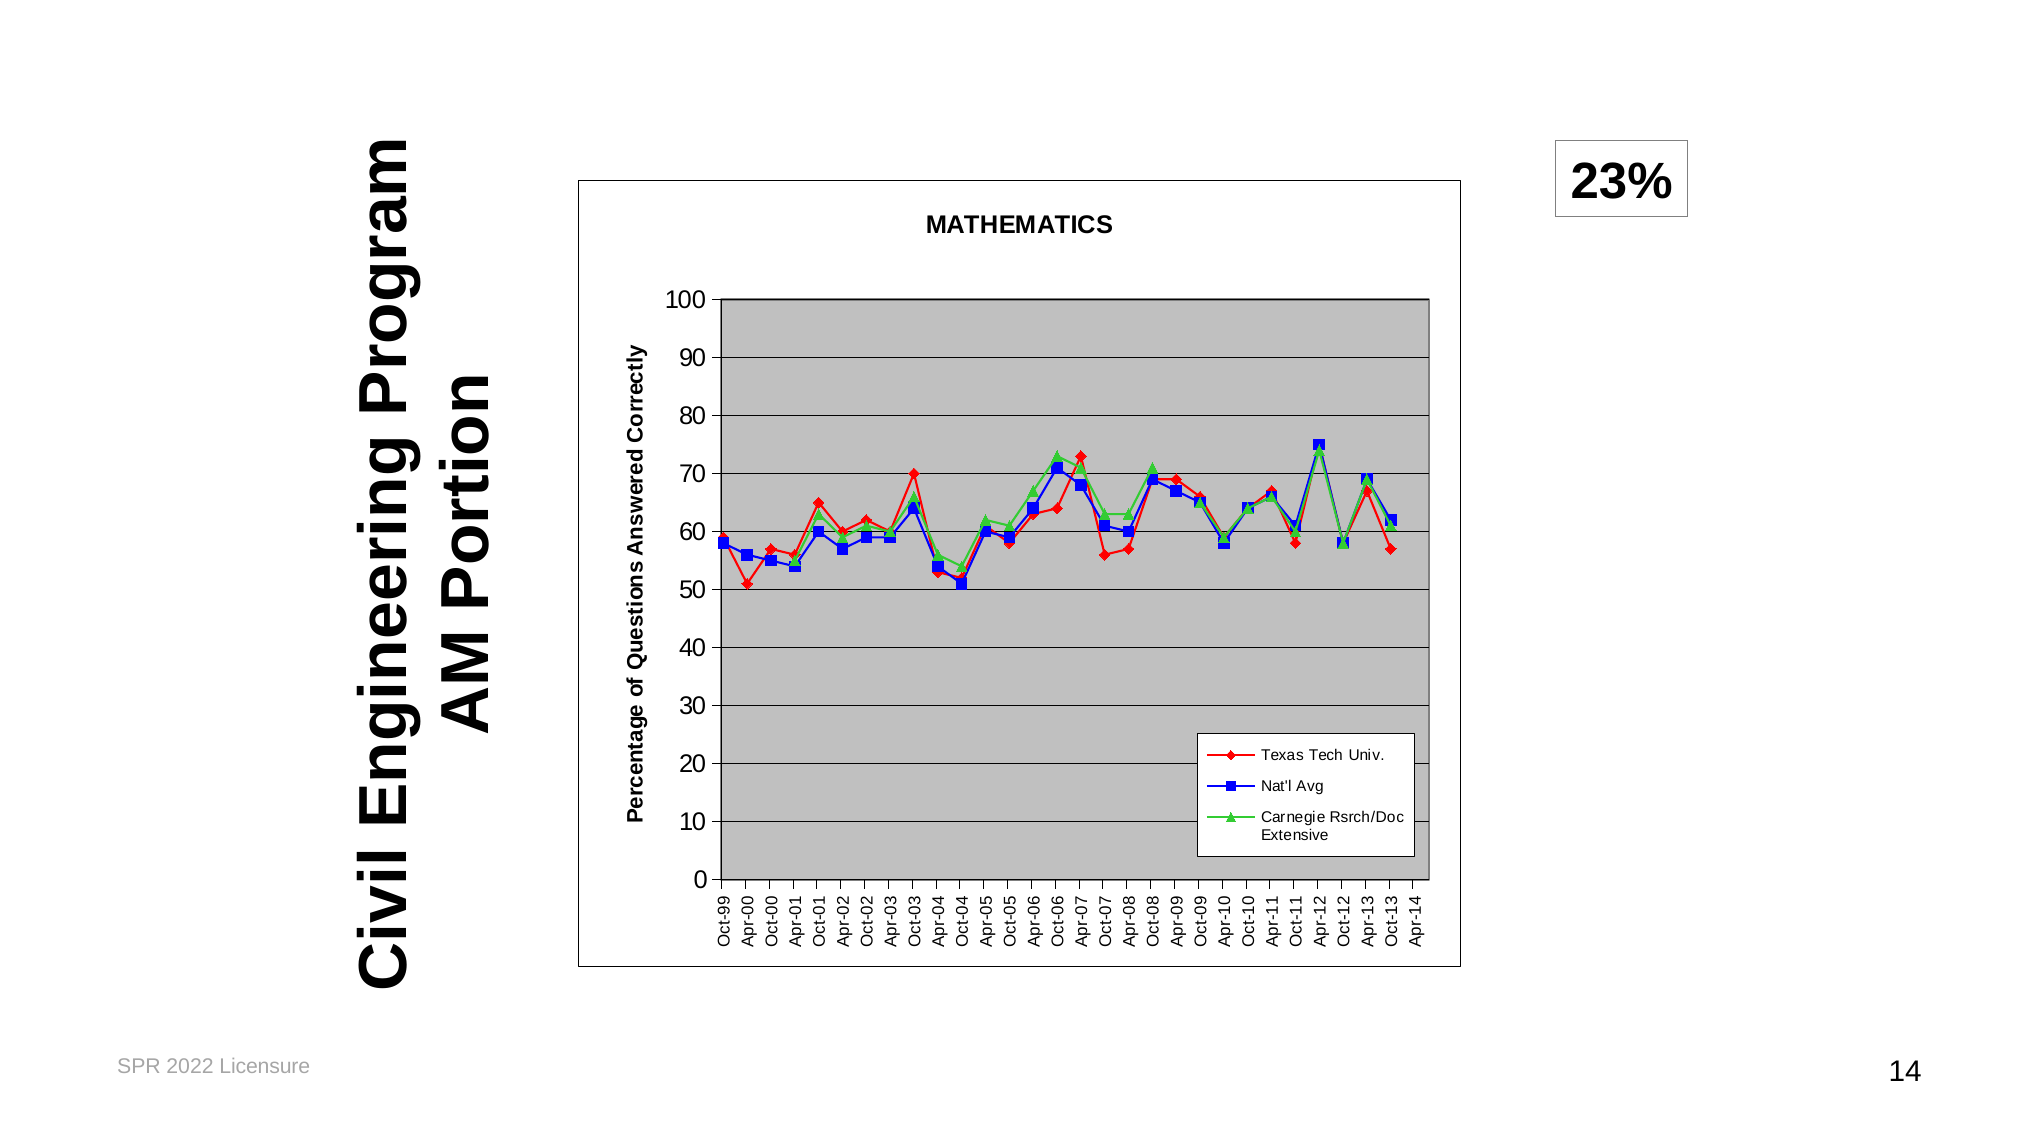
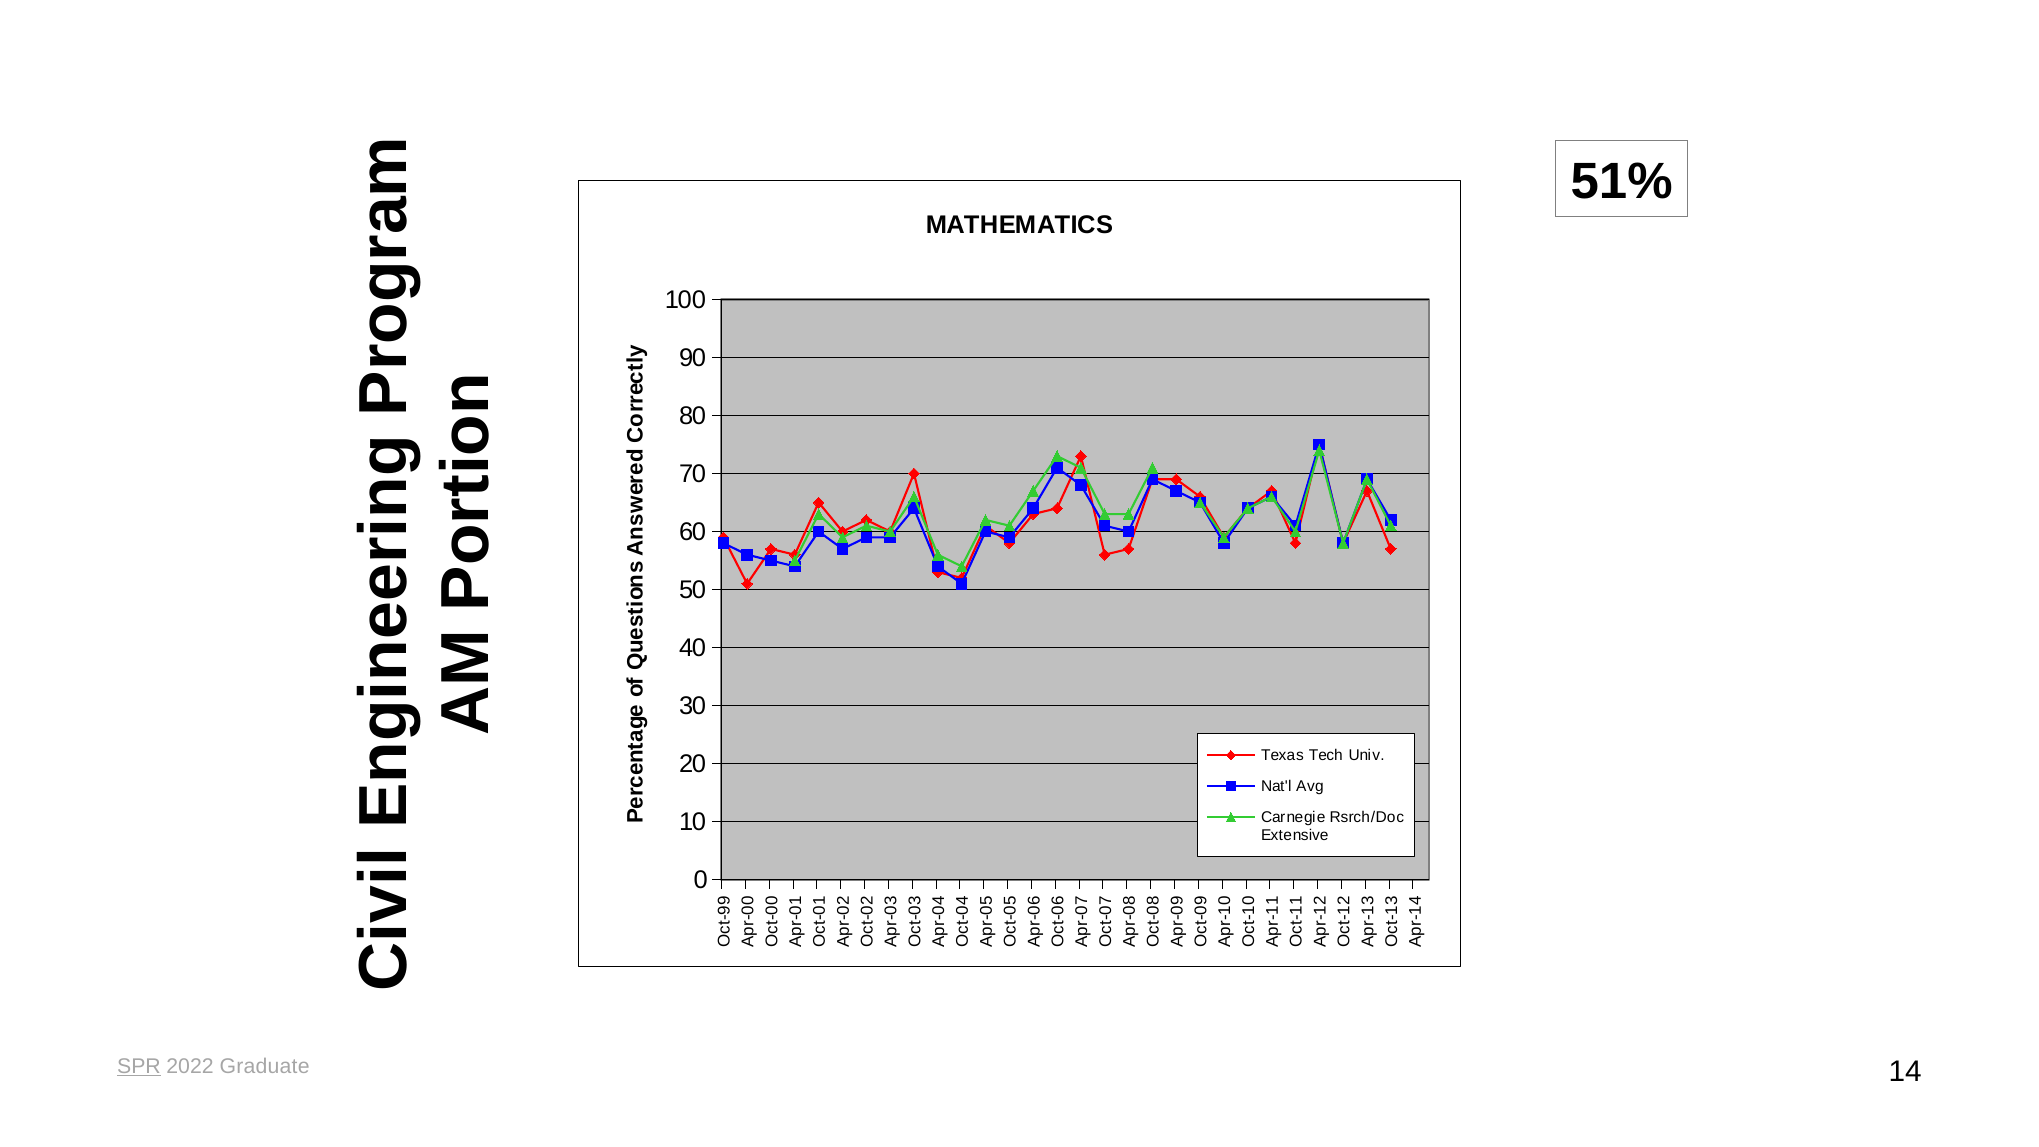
23%: 23% -> 51% (1622, 182)
SPR underline: none -> present (139, 1066)
Licensure: Licensure -> Graduate (265, 1066)
